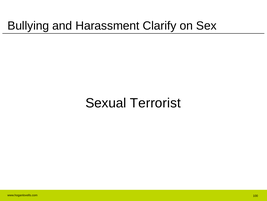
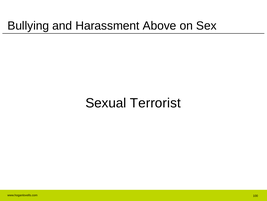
Clarify: Clarify -> Above (160, 26)
